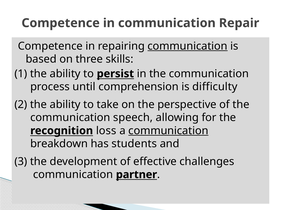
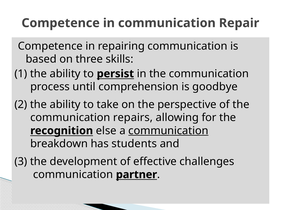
communication underline: present -> none (188, 46)
difficulty: difficulty -> goodbye (215, 87)
speech: speech -> repairs (133, 118)
loss: loss -> else (106, 131)
